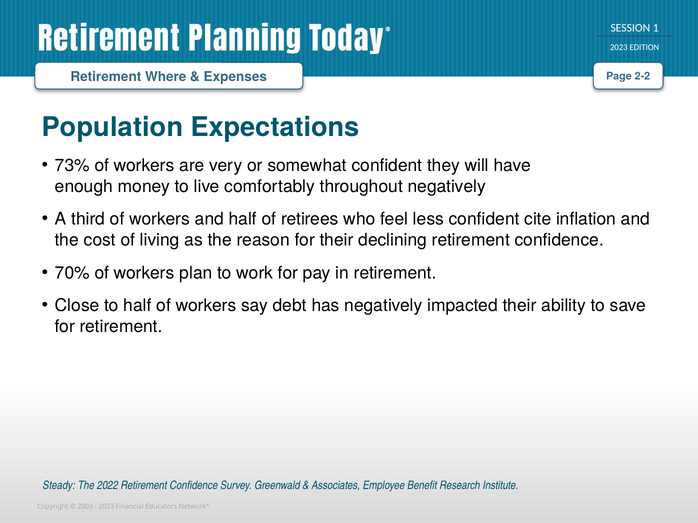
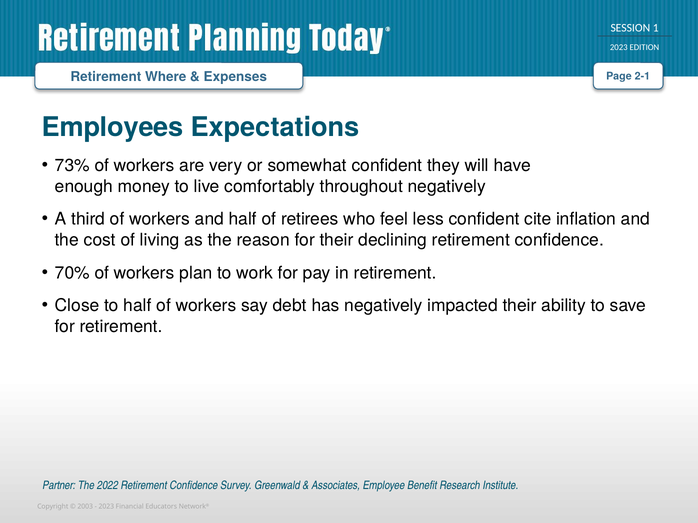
2-2: 2-2 -> 2-1 (642, 77)
Population: Population -> Employees (113, 128)
Steady: Steady -> Partner (59, 486)
